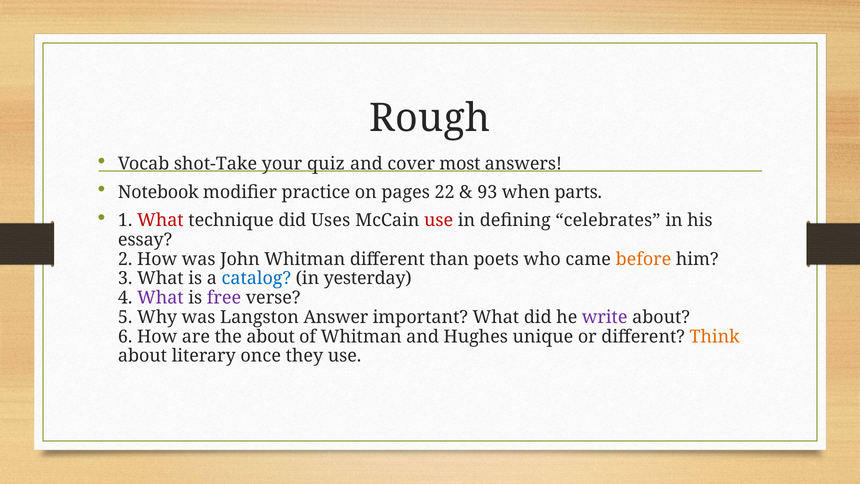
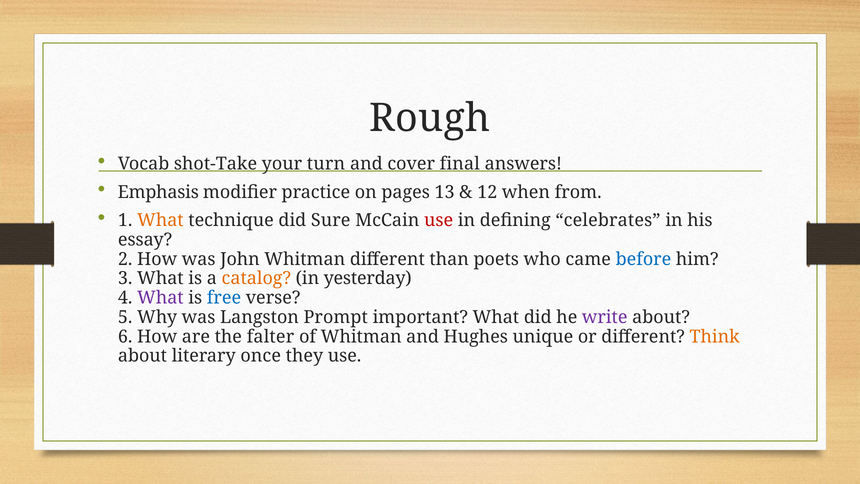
quiz: quiz -> turn (326, 164)
most: most -> final (460, 164)
Notebook: Notebook -> Emphasis (158, 192)
22: 22 -> 13 (445, 192)
93: 93 -> 12 (487, 192)
parts: parts -> from (578, 192)
What colour: red -> orange (160, 220)
Uses: Uses -> Sure (331, 220)
before colour: orange -> blue (643, 259)
catalog colour: blue -> orange (256, 278)
free colour: purple -> blue (224, 298)
Answer: Answer -> Prompt (336, 317)
the about: about -> falter (270, 336)
